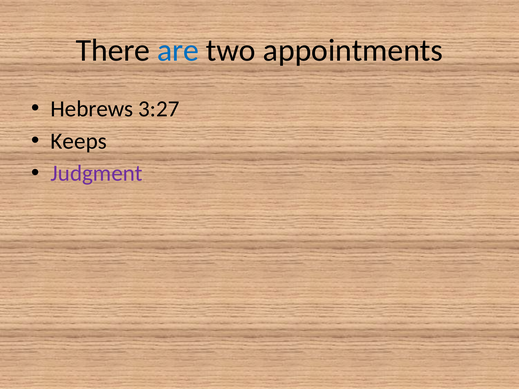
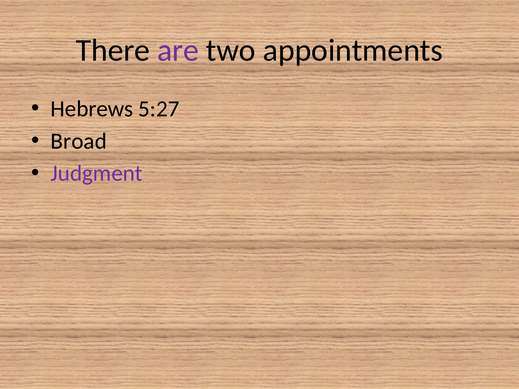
are colour: blue -> purple (178, 50)
3:27: 3:27 -> 5:27 (159, 109)
Keeps: Keeps -> Broad (79, 141)
